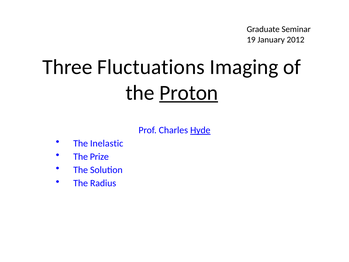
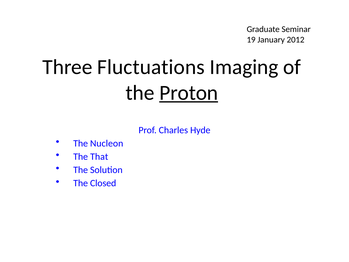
Hyde underline: present -> none (200, 130)
Inelastic: Inelastic -> Nucleon (107, 143)
Prize: Prize -> That (99, 157)
Radius: Radius -> Closed (103, 183)
